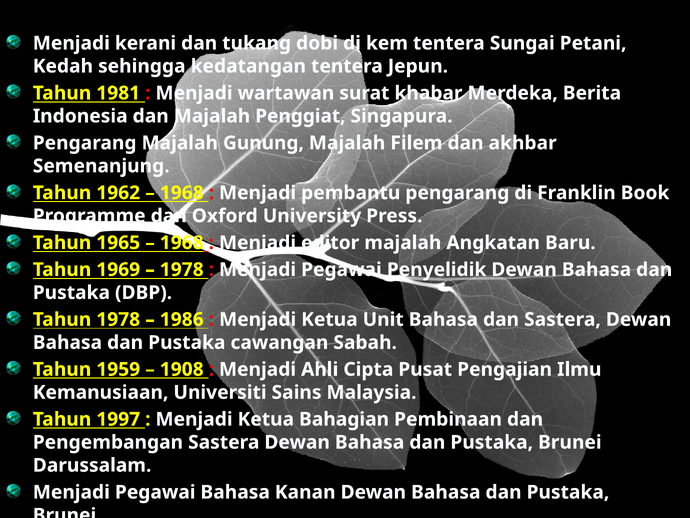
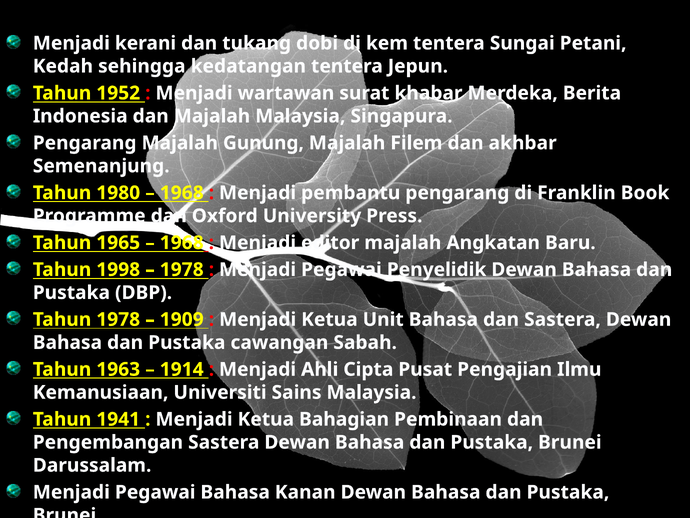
1981: 1981 -> 1952 (118, 93)
Majalah Penggiat: Penggiat -> Malaysia (300, 116)
1962: 1962 -> 1980 (118, 193)
1969: 1969 -> 1998 (118, 269)
1986: 1986 -> 1909 (182, 319)
1959: 1959 -> 1963 (118, 369)
1908: 1908 -> 1914 (182, 369)
1997: 1997 -> 1941 (118, 419)
